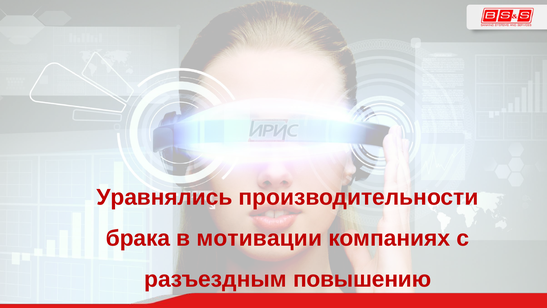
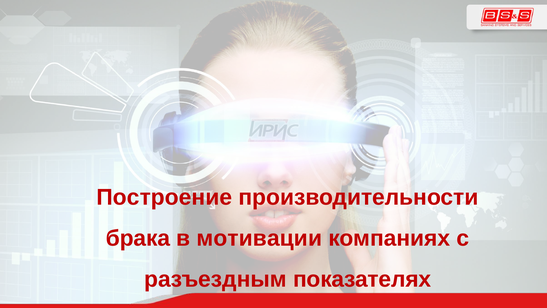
Уравнялись: Уравнялись -> Построение (164, 197)
повышению: повышению -> показателях (362, 279)
